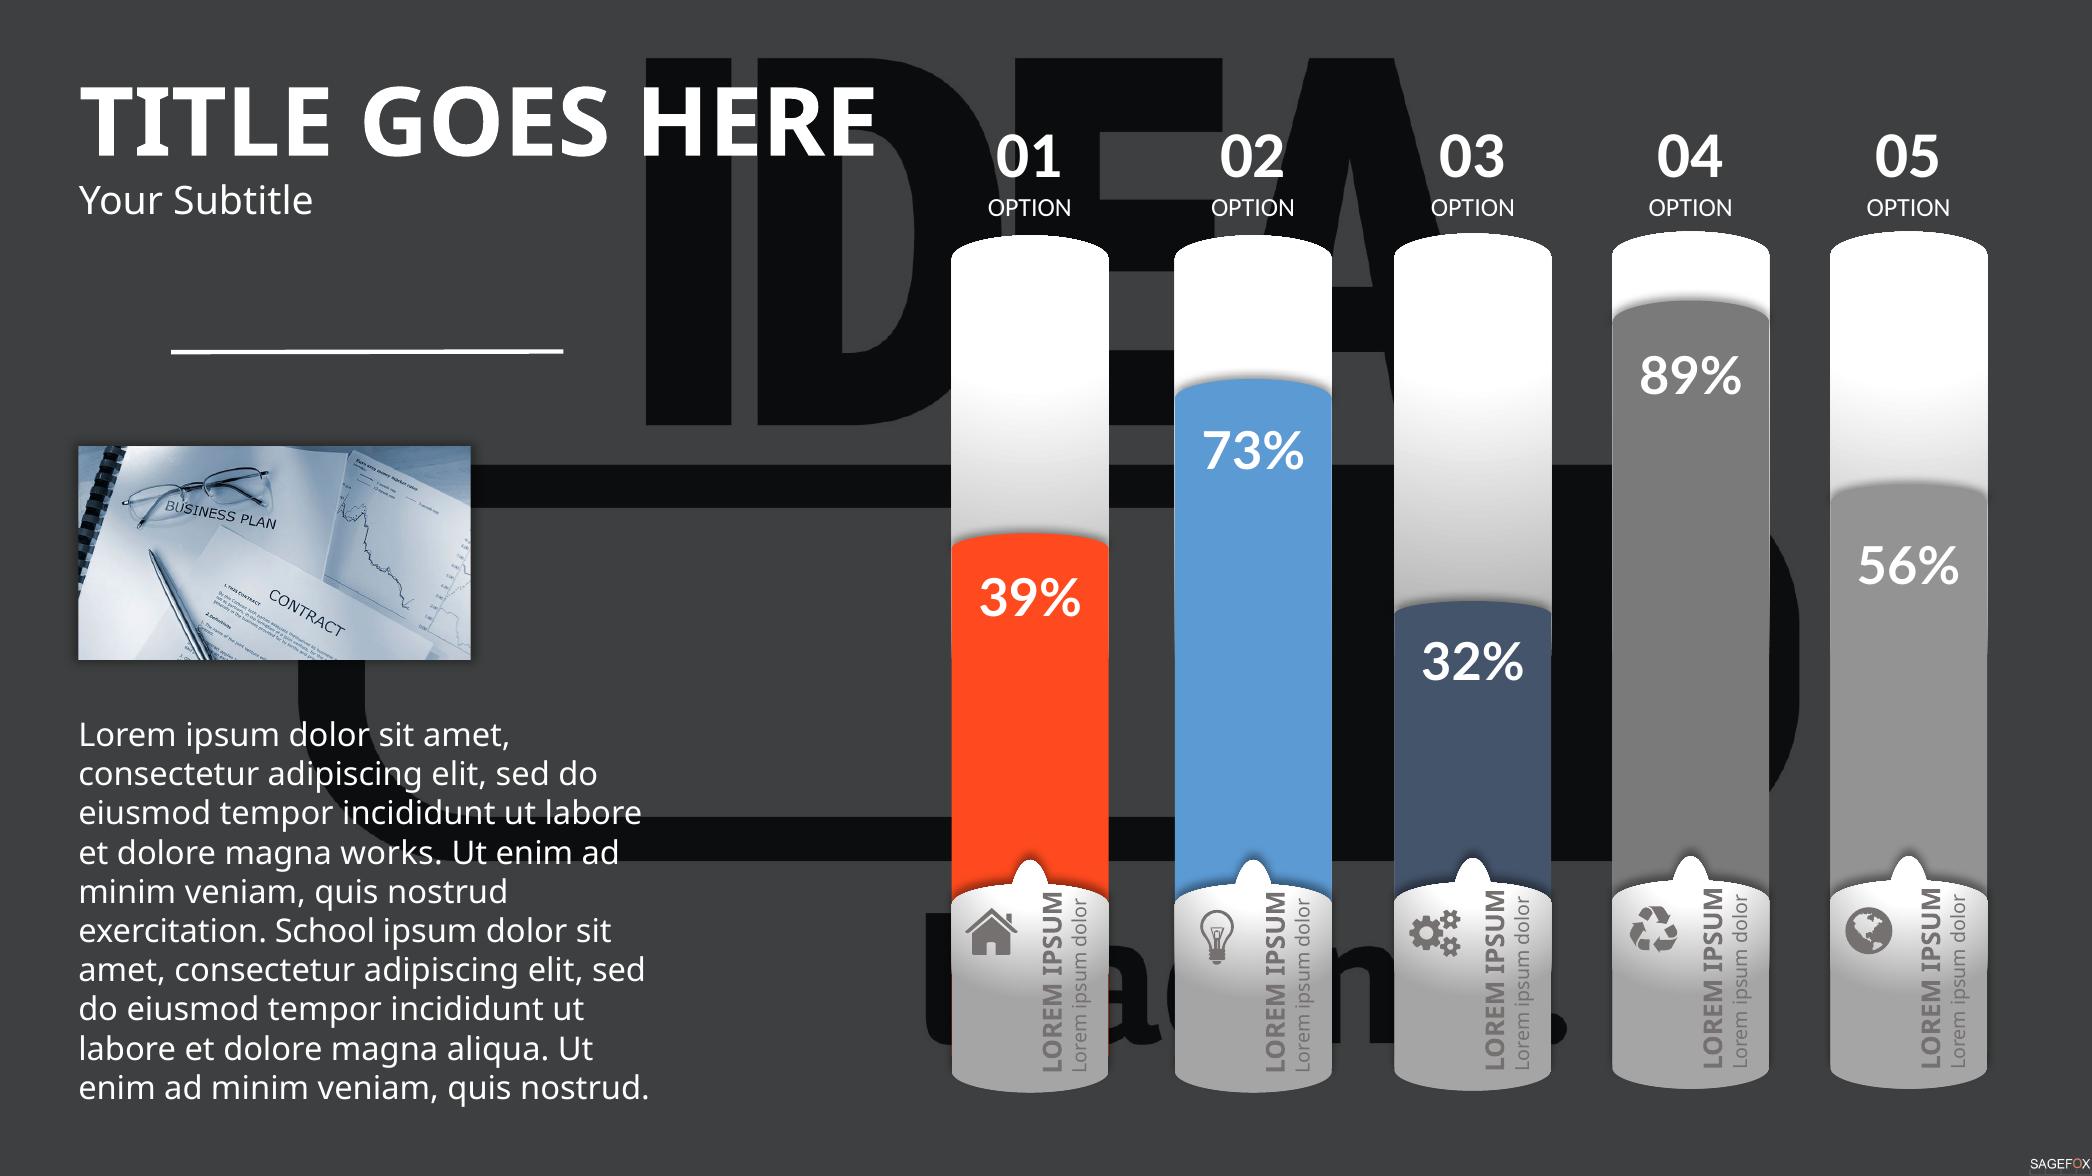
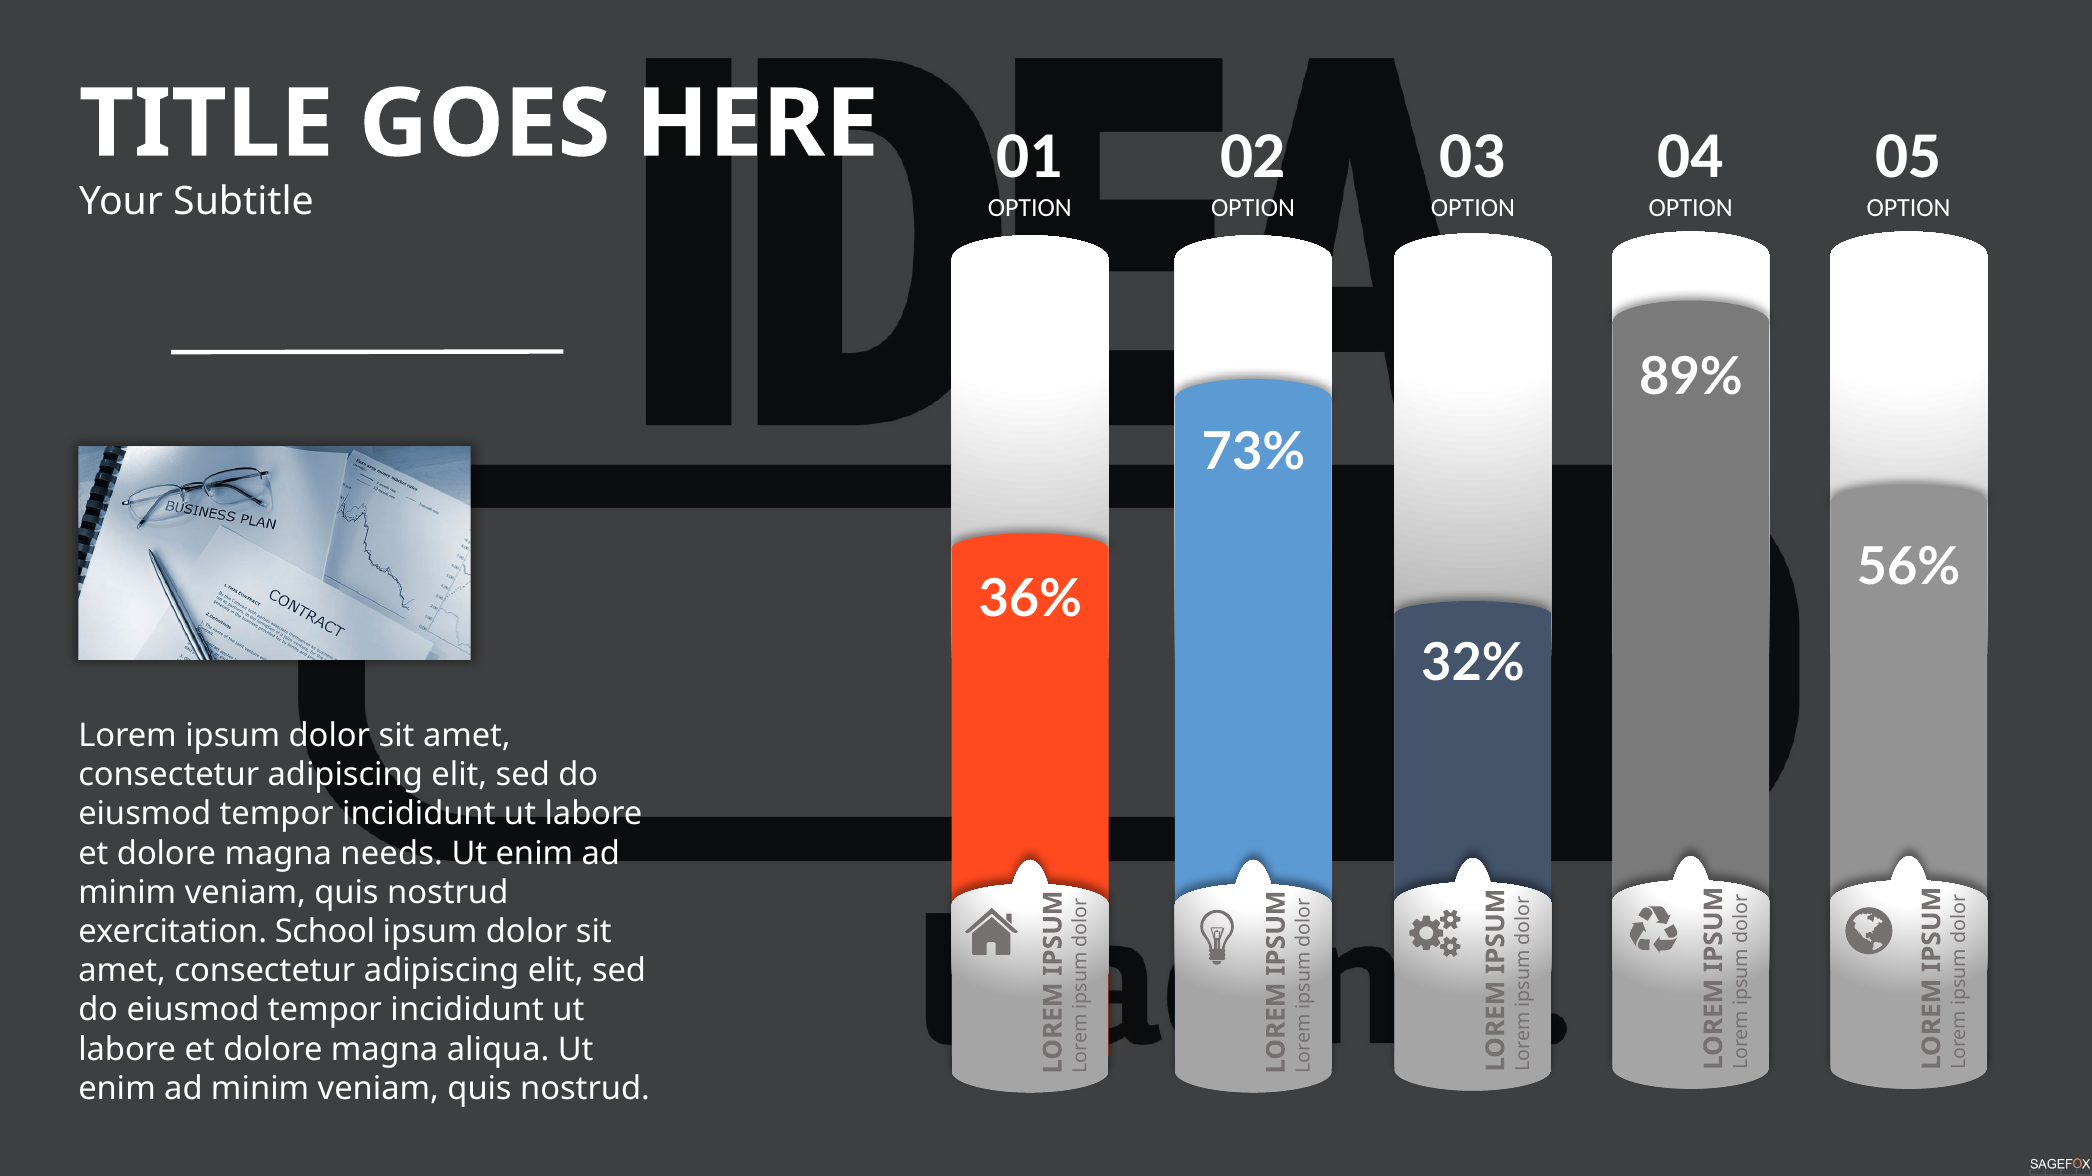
39%: 39% -> 36% (1030, 599)
works: works -> needs (392, 854)
